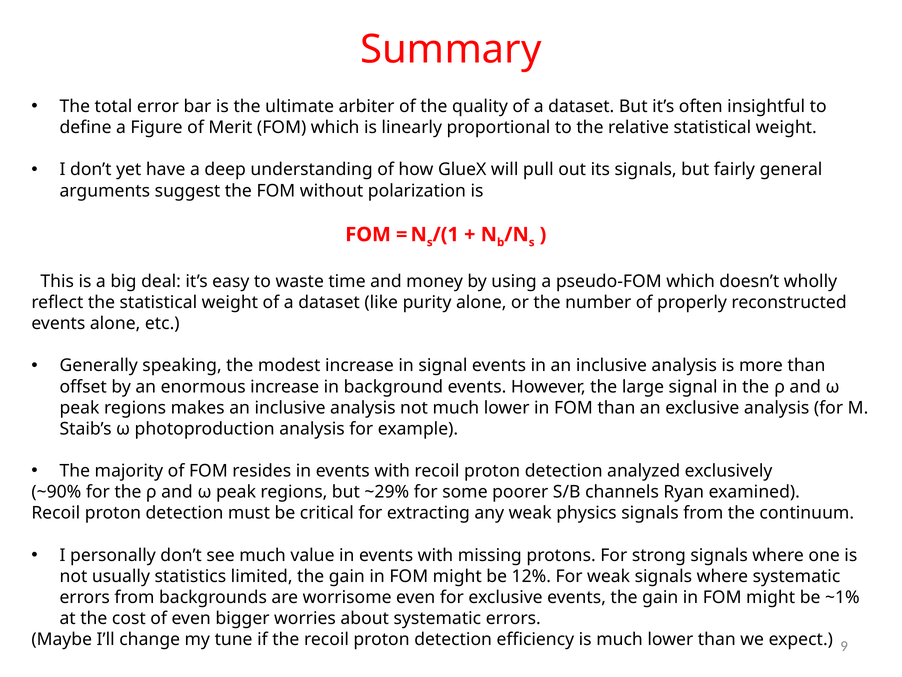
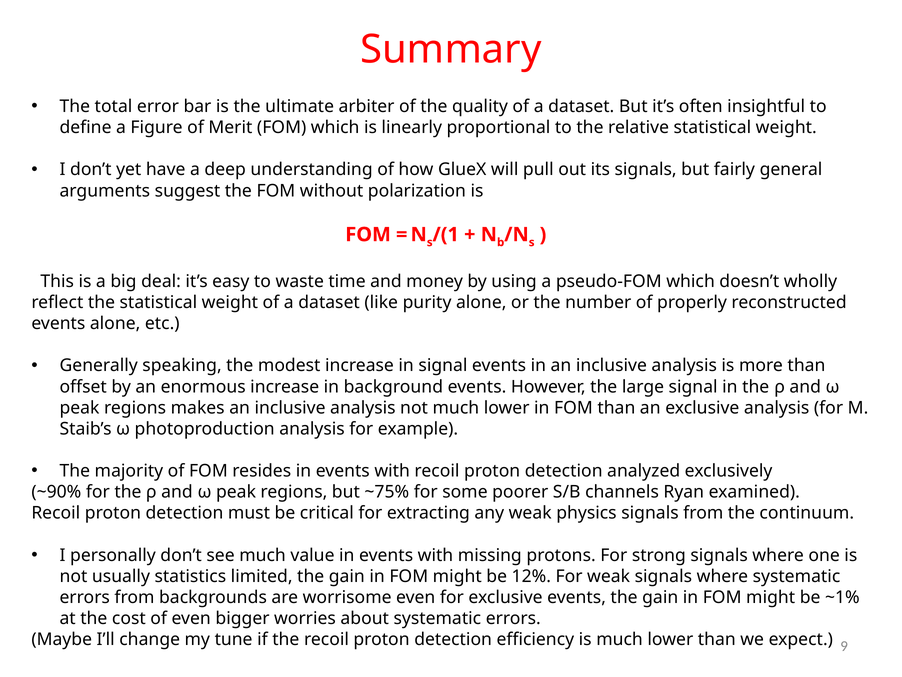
~29%: ~29% -> ~75% (387, 492)
